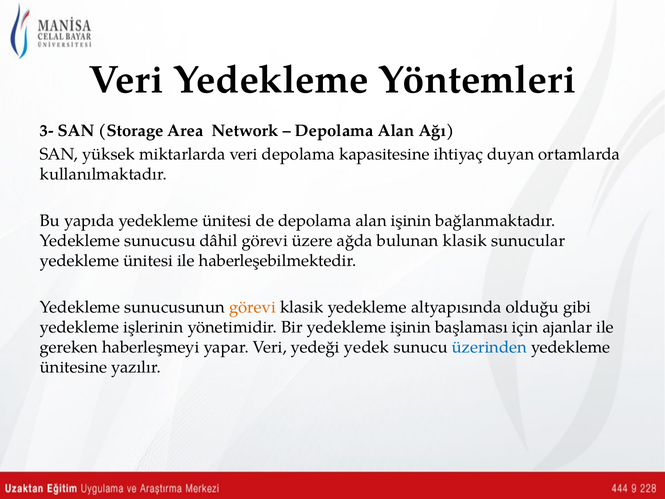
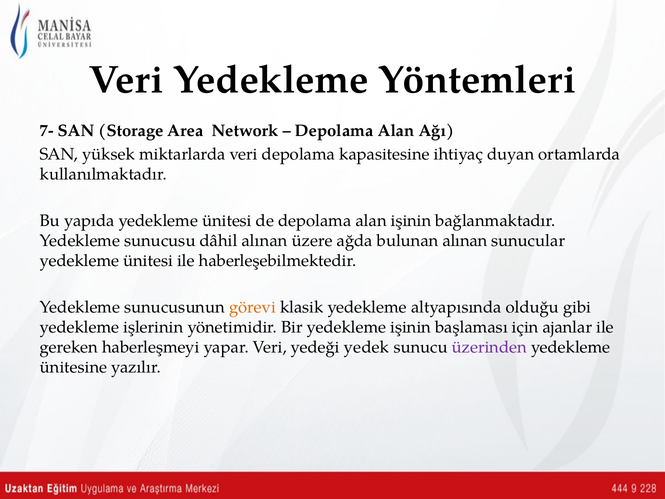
3-: 3- -> 7- (47, 131)
dâhil görevi: görevi -> alınan (265, 241)
bulunan klasik: klasik -> alınan (465, 241)
üzerinden colour: blue -> purple (489, 347)
